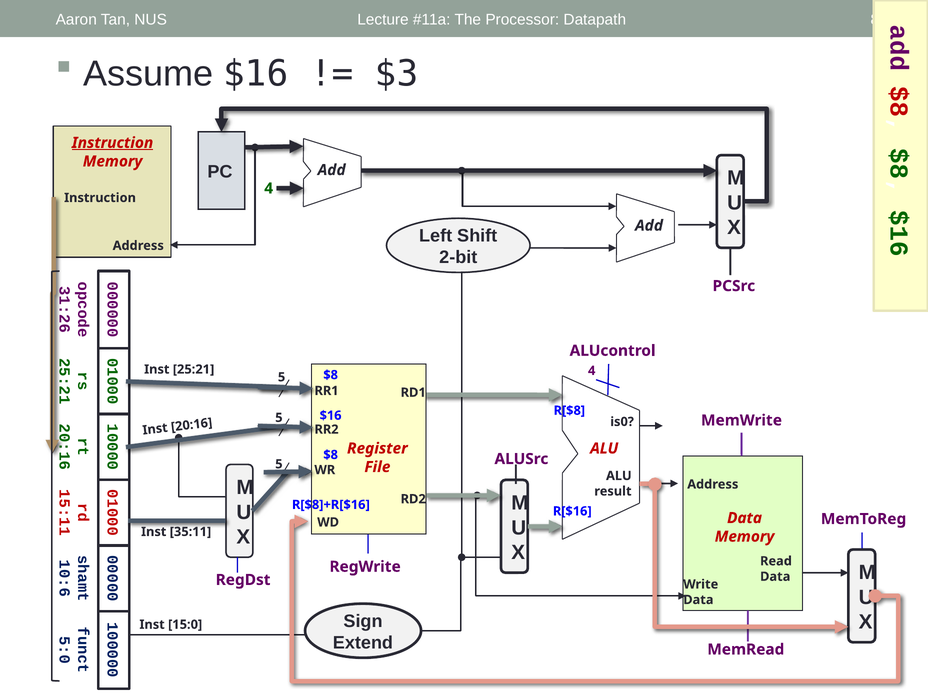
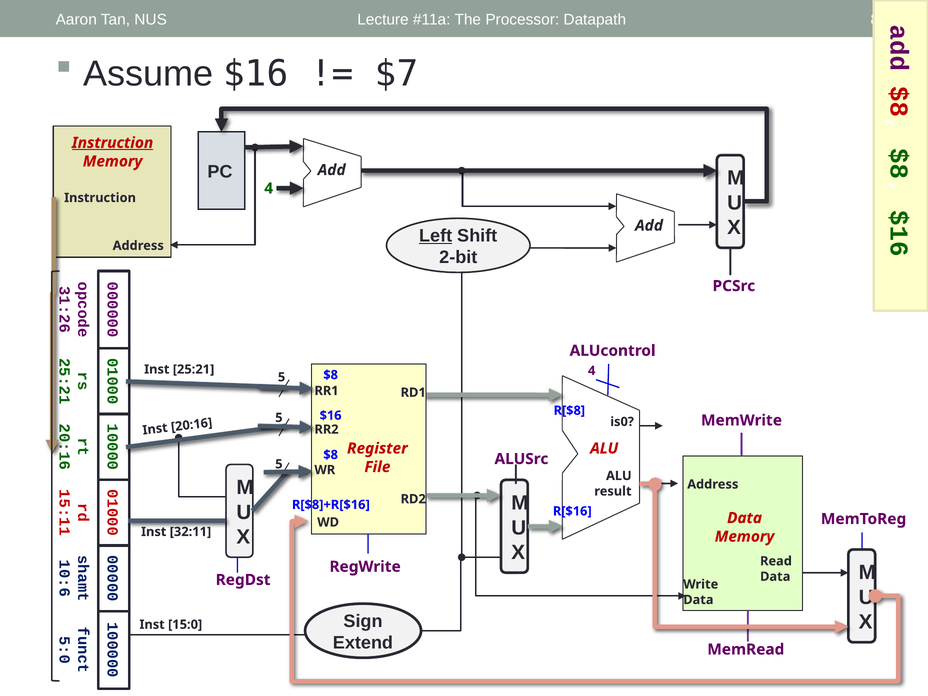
$3: $3 -> $7 (397, 74)
Left underline: none -> present (436, 236)
35:11: 35:11 -> 32:11 (190, 532)
